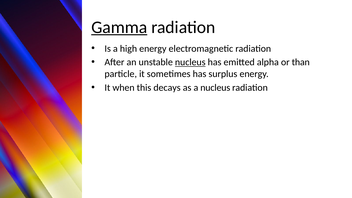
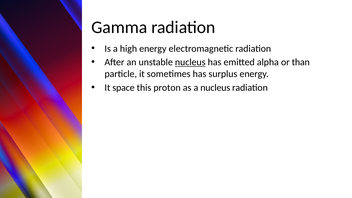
Gamma underline: present -> none (119, 27)
when: when -> space (124, 88)
decays: decays -> proton (167, 88)
